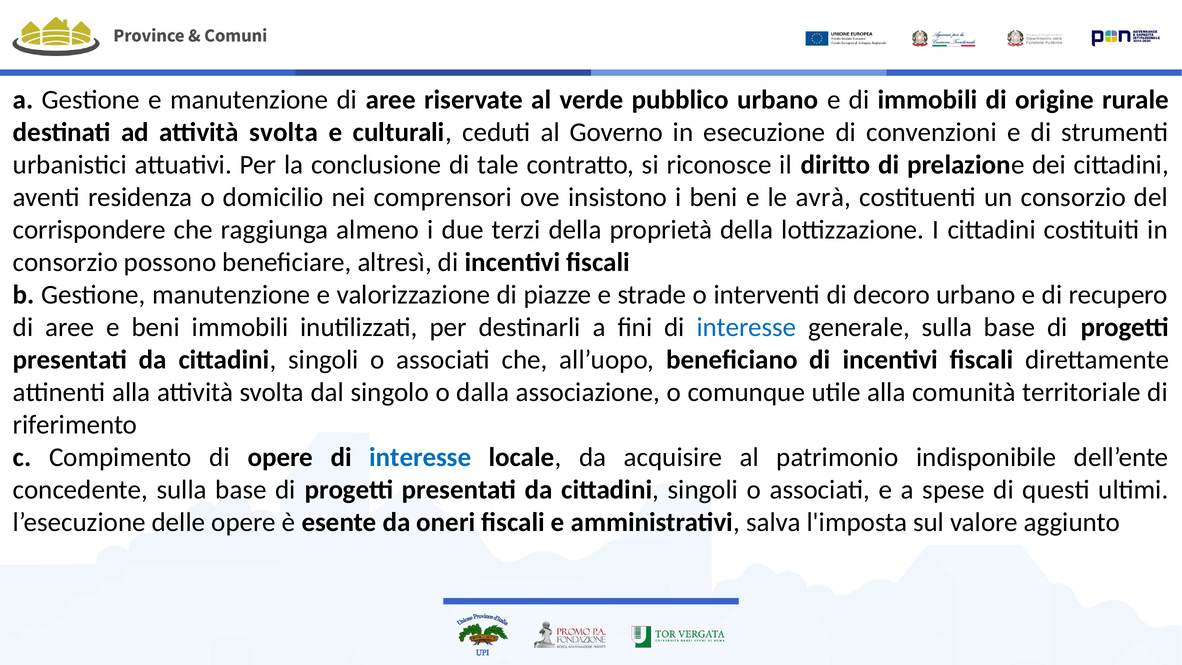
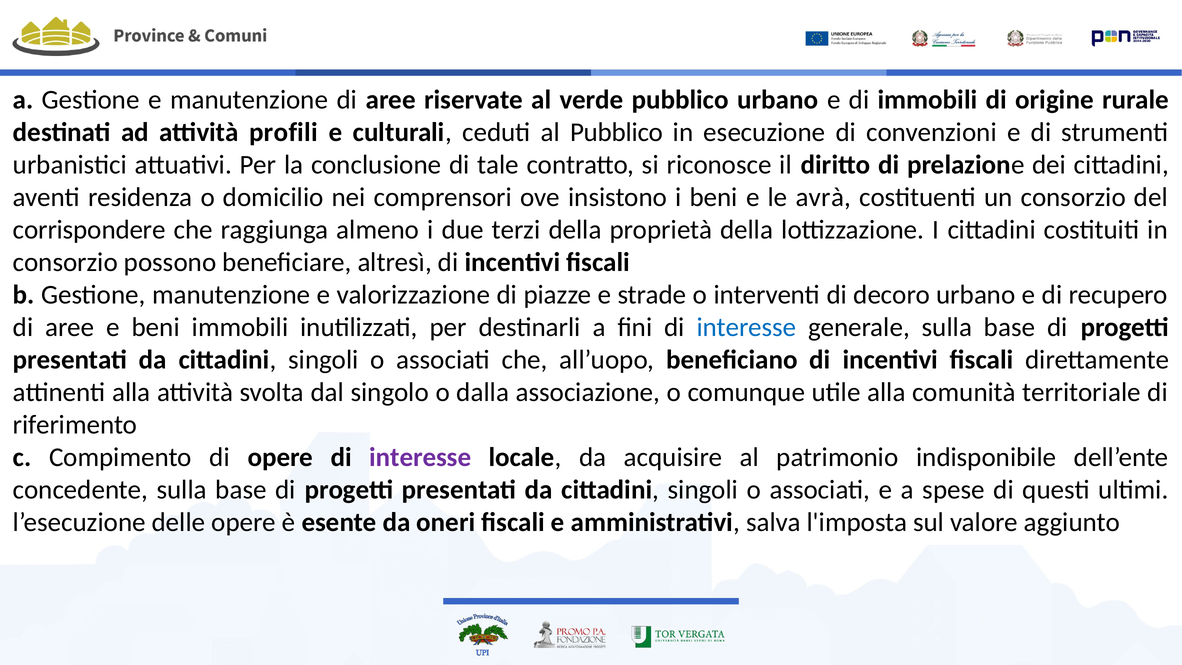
ad attività svolta: svolta -> profili (283, 132)
al Governo: Governo -> Pubblico (617, 132)
interesse colour: blue -> purple (420, 457)
